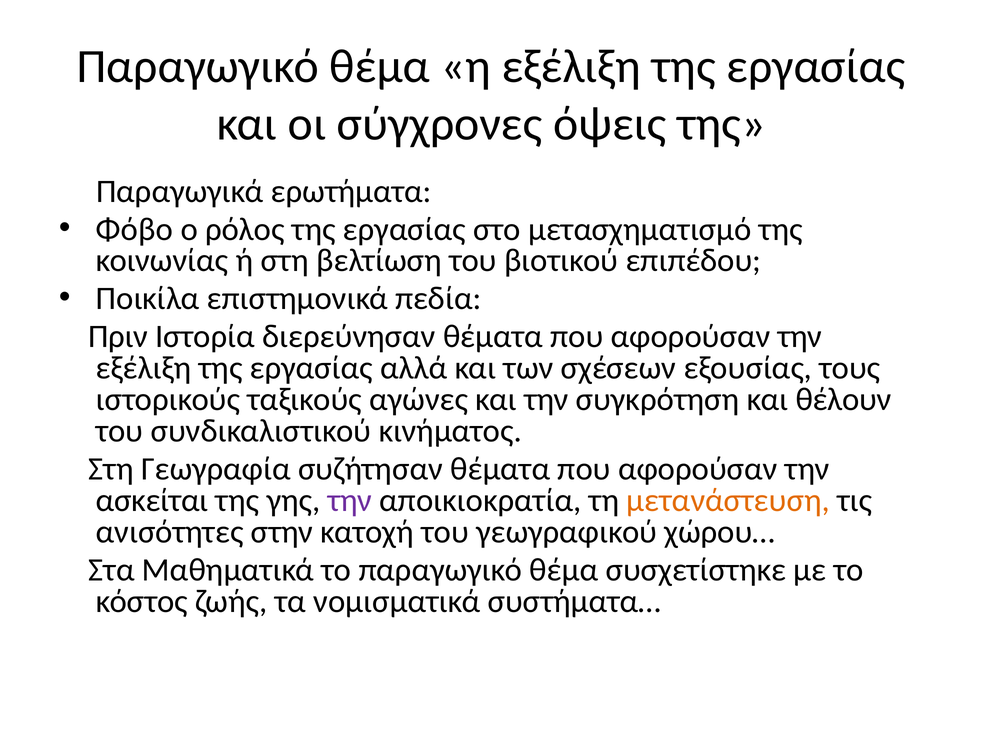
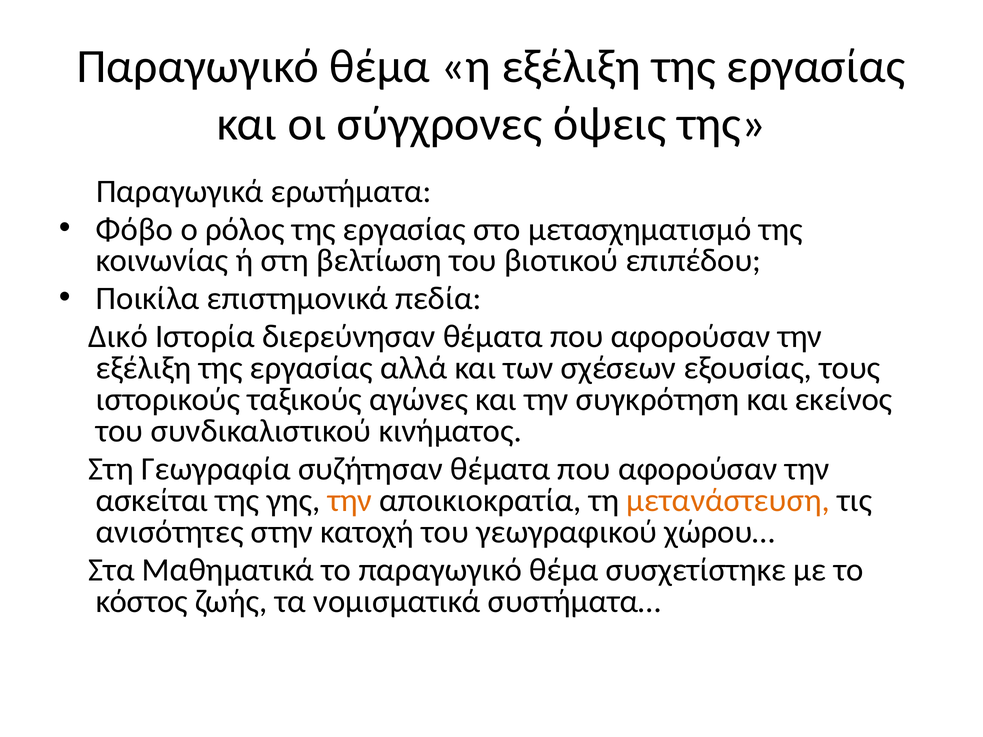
Πριν: Πριν -> Δικό (118, 337)
θέλουν: θέλουν -> εκείνος (843, 400)
την colour: purple -> orange (350, 501)
